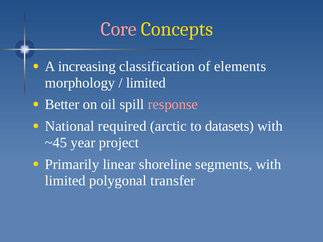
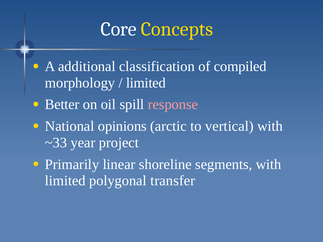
Core colour: pink -> white (119, 29)
increasing: increasing -> additional (87, 67)
elements: elements -> compiled (240, 67)
required: required -> opinions (122, 126)
datasets: datasets -> vertical (229, 126)
~45: ~45 -> ~33 (56, 143)
